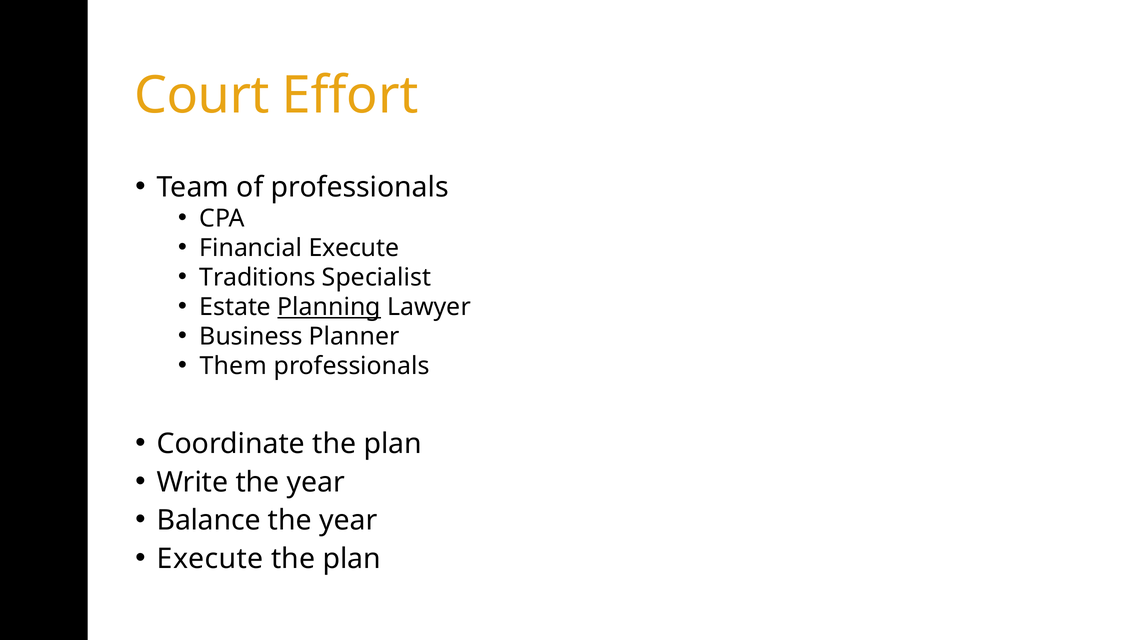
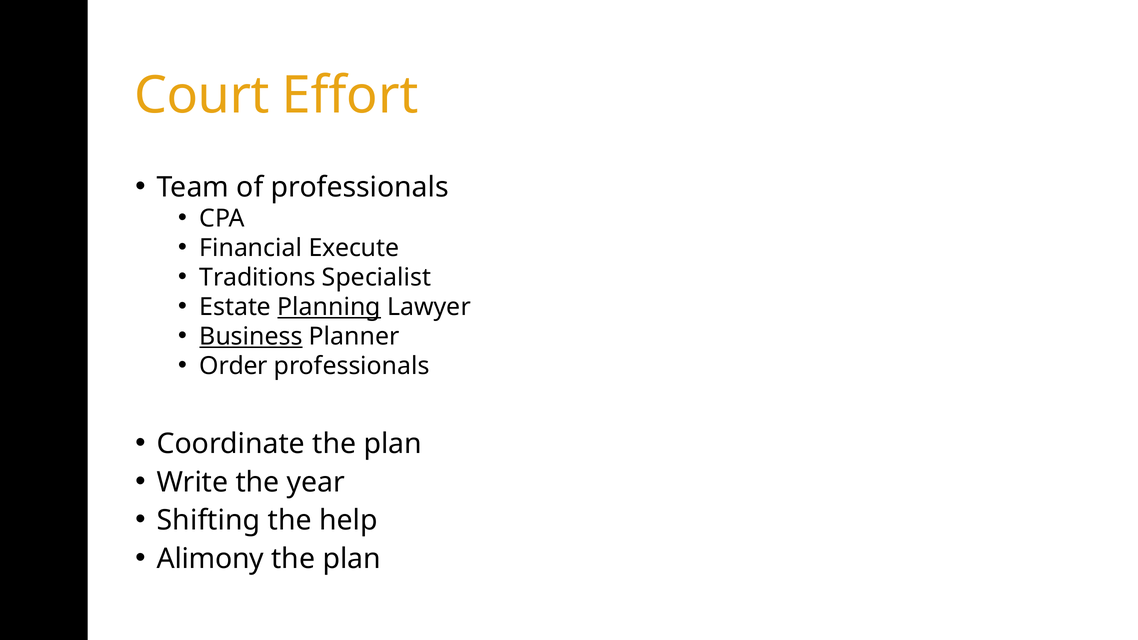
Business underline: none -> present (251, 337)
Them: Them -> Order (234, 366)
Balance: Balance -> Shifting (209, 521)
year: year -> help (348, 521)
Execute: Execute -> Alimony (210, 559)
